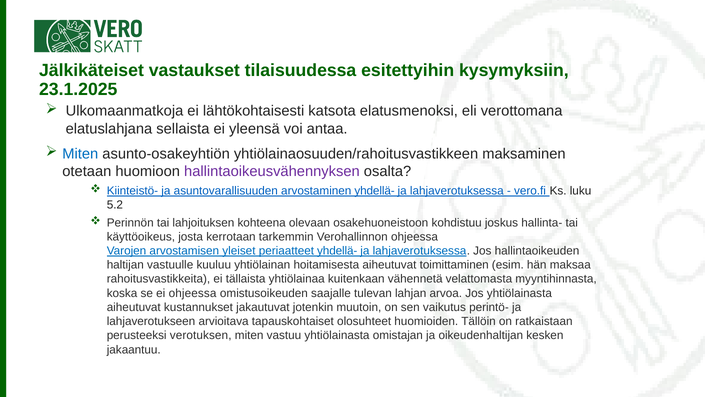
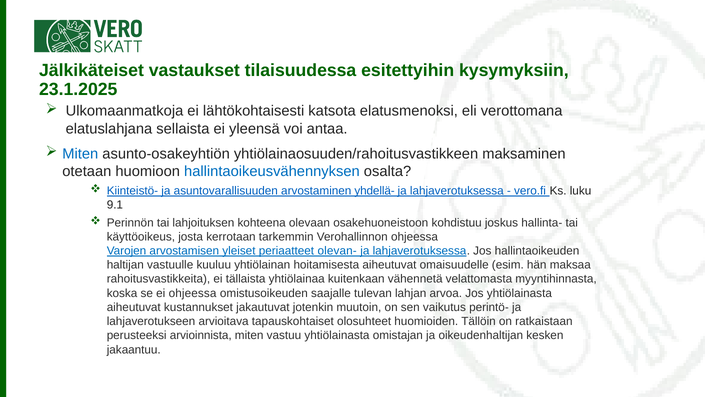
hallintaoikeusvähennyksen colour: purple -> blue (272, 171)
5.2: 5.2 -> 9.1 (115, 205)
periaatteet yhdellä-: yhdellä- -> olevan- (337, 251)
toimittaminen: toimittaminen -> omaisuudelle (454, 265)
verotuksen: verotuksen -> arvioinnista (201, 335)
